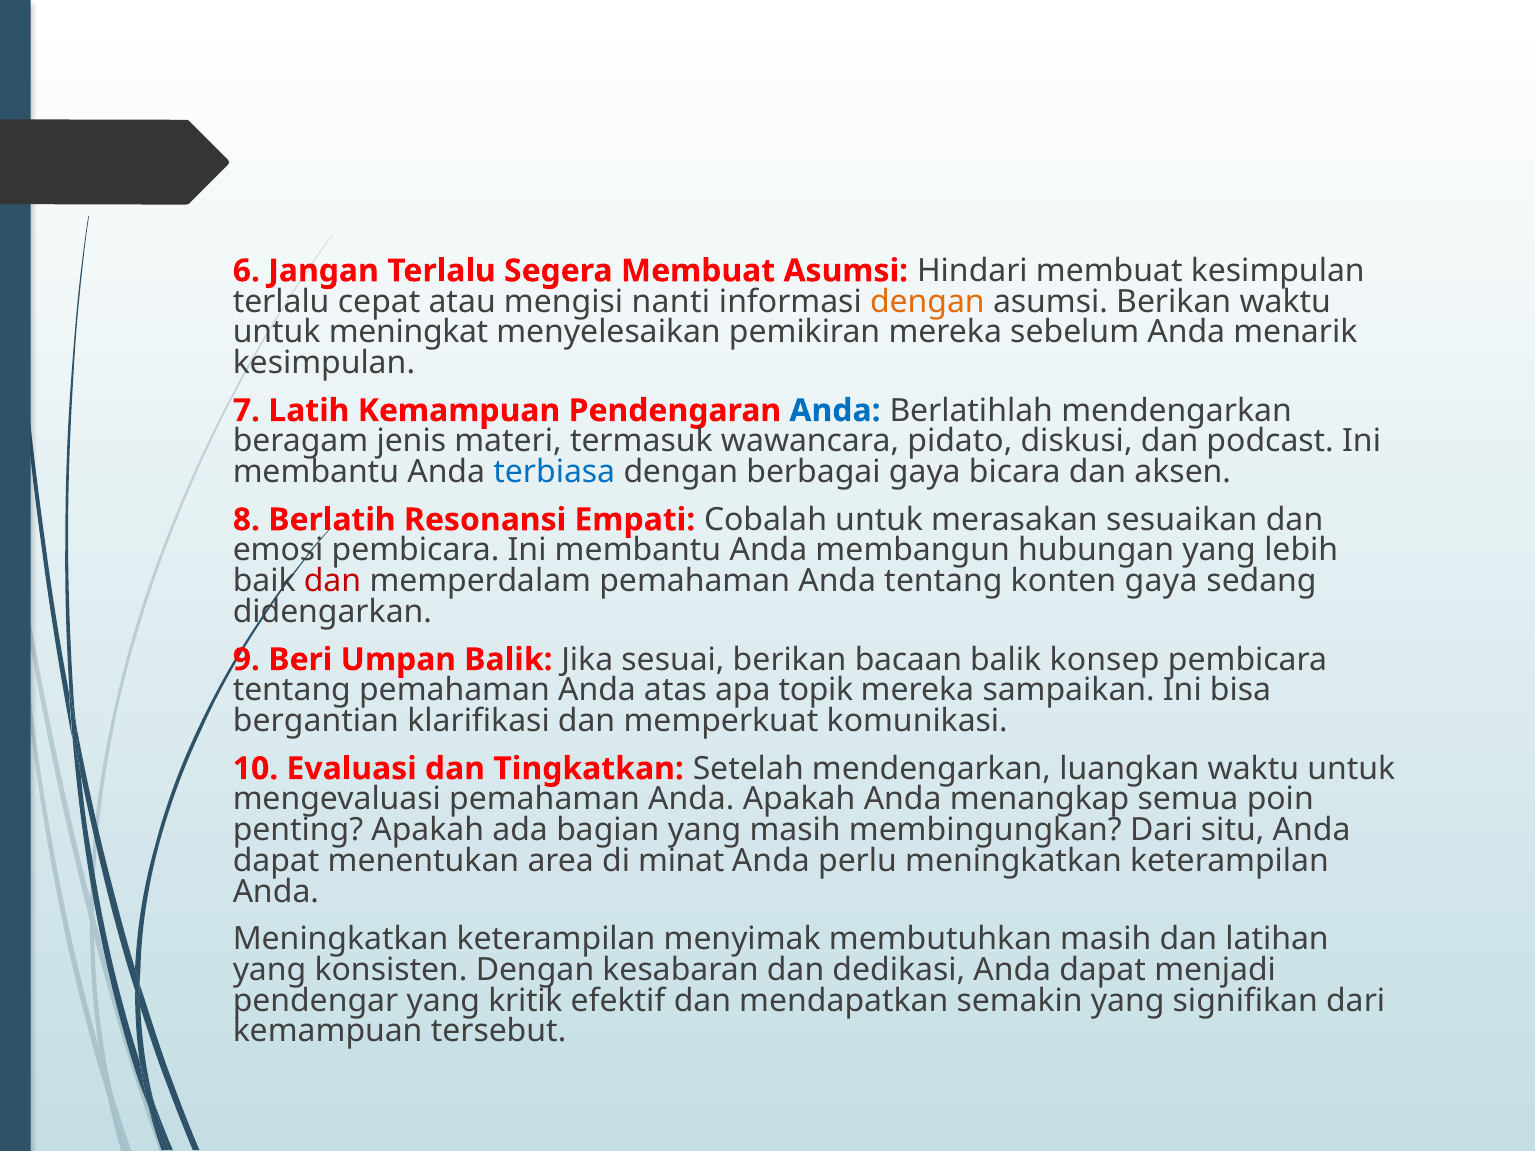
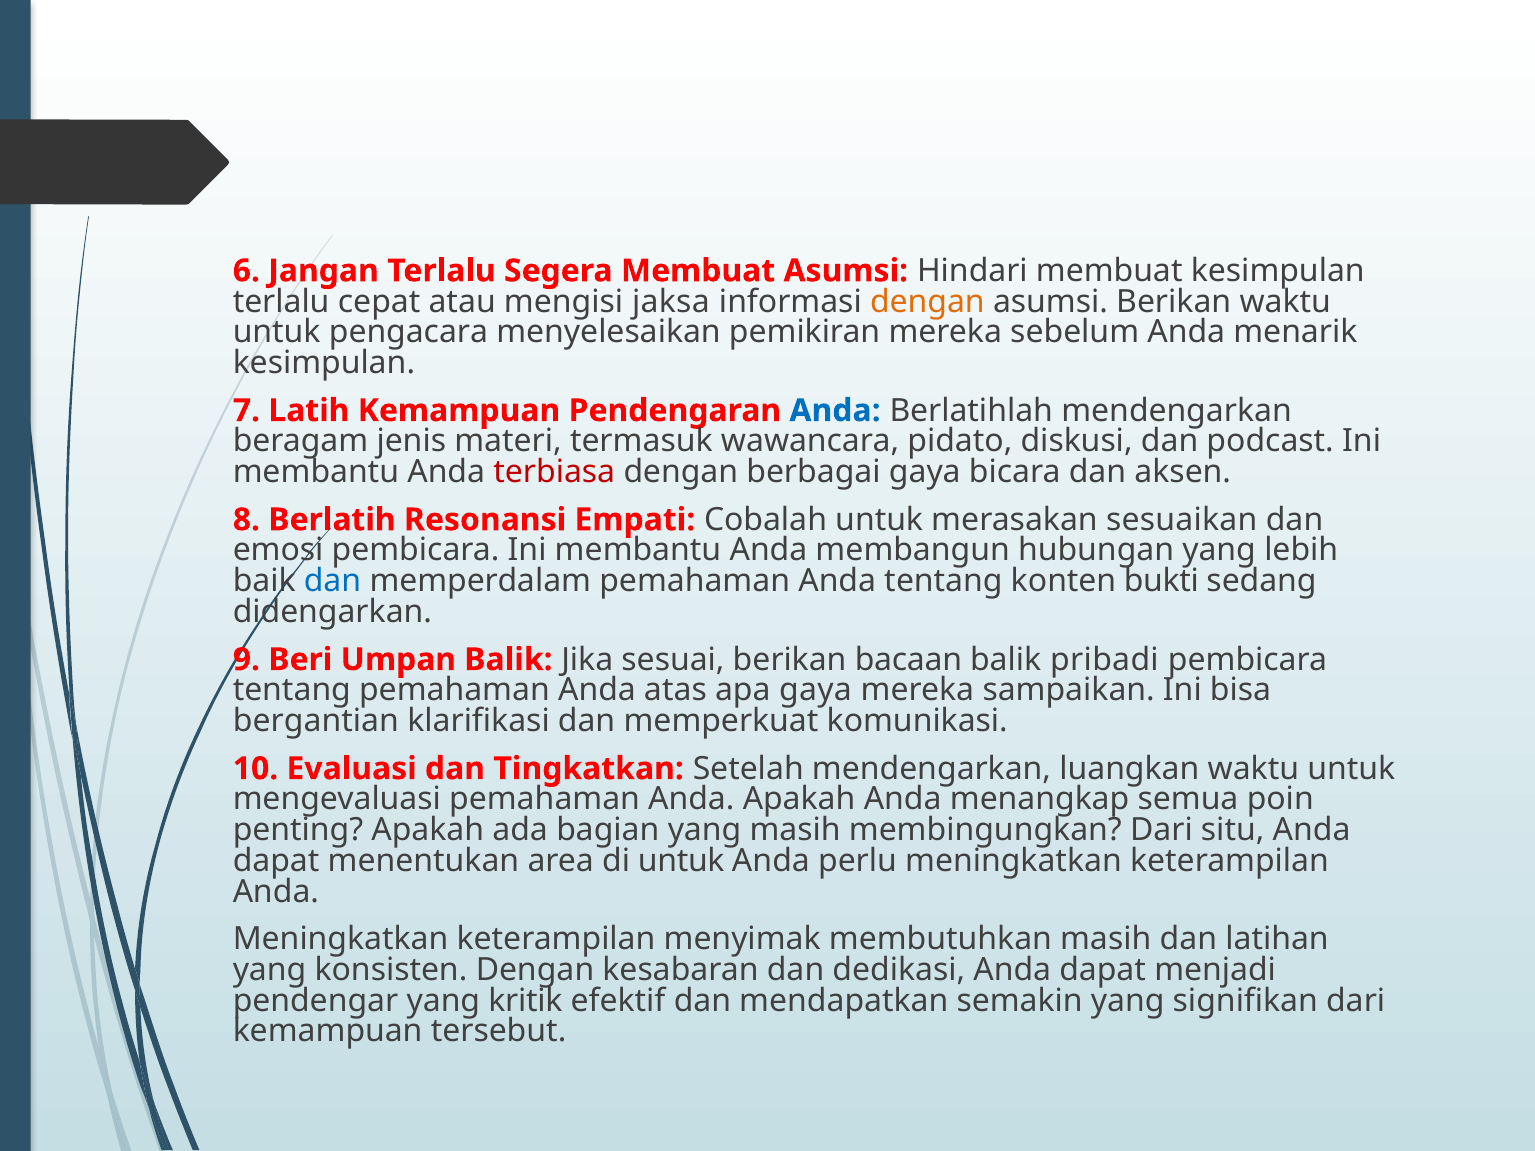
nanti: nanti -> jaksa (671, 302)
meningkat: meningkat -> pengacara (408, 332)
terbiasa colour: blue -> red (554, 472)
dan colour: red -> blue (333, 581)
konten gaya: gaya -> bukti (1161, 581)
konsep: konsep -> pribadi (1104, 660)
apa topik: topik -> gaya (816, 690)
di minat: minat -> untuk (681, 861)
